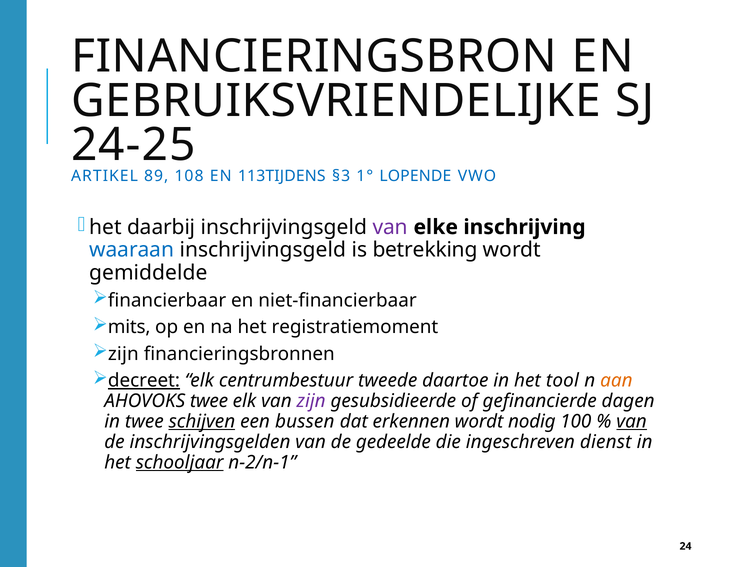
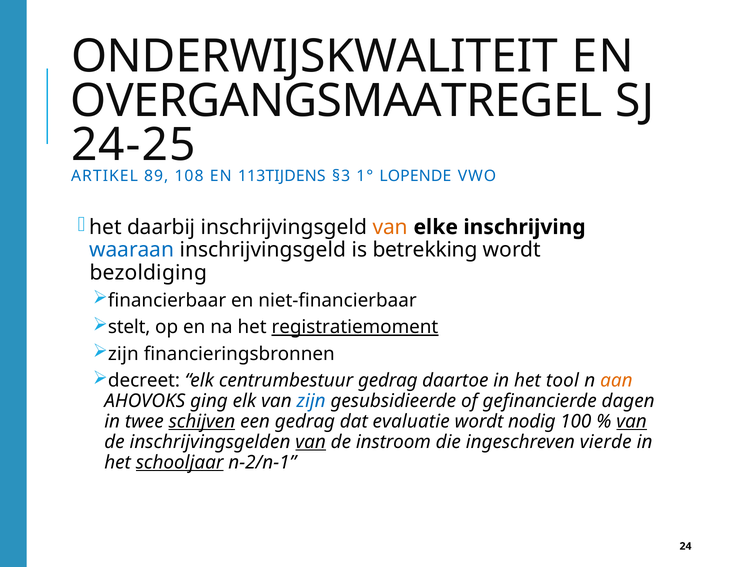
FINANCIERINGSBRON: FINANCIERINGSBRON -> ONDERWIJSKWALITEIT (315, 57)
GEBRUIKSVRIENDELIJKE: GEBRUIKSVRIENDELIJKE -> OVERGANGSMAATREGEL (337, 101)
van colour: purple -> orange (390, 227)
gemiddelde: gemiddelde -> bezoldiging (148, 273)
mits: mits -> stelt (129, 327)
registratiemoment underline: none -> present (355, 327)
decreet underline: present -> none (144, 381)
centrumbestuur tweede: tweede -> gedrag (388, 381)
AHOVOKS twee: twee -> ging (209, 401)
zijn colour: purple -> blue (311, 401)
een bussen: bussen -> gedrag (305, 421)
erkennen: erkennen -> evaluatie (411, 421)
van underline: none -> present (311, 442)
gedeelde: gedeelde -> instroom (393, 442)
dienst: dienst -> vierde (606, 442)
